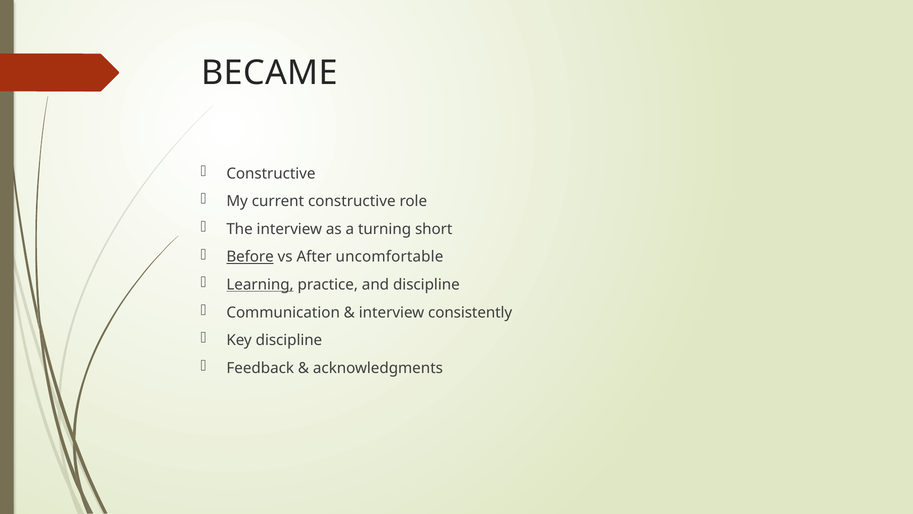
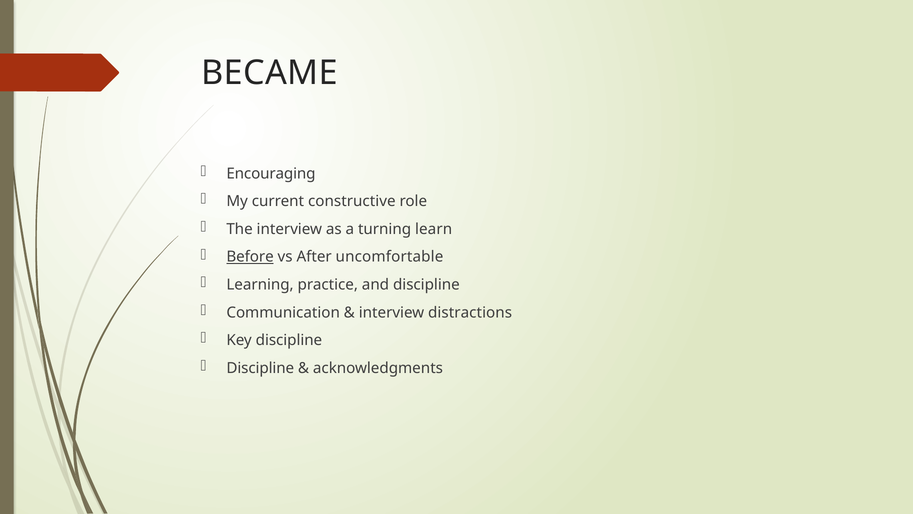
Constructive: Constructive -> Encouraging (271, 173)
short: short -> learn (434, 229)
Learning underline: present -> none (260, 284)
consistently: consistently -> distractions (470, 312)
Feedback: Feedback -> Discipline (260, 368)
